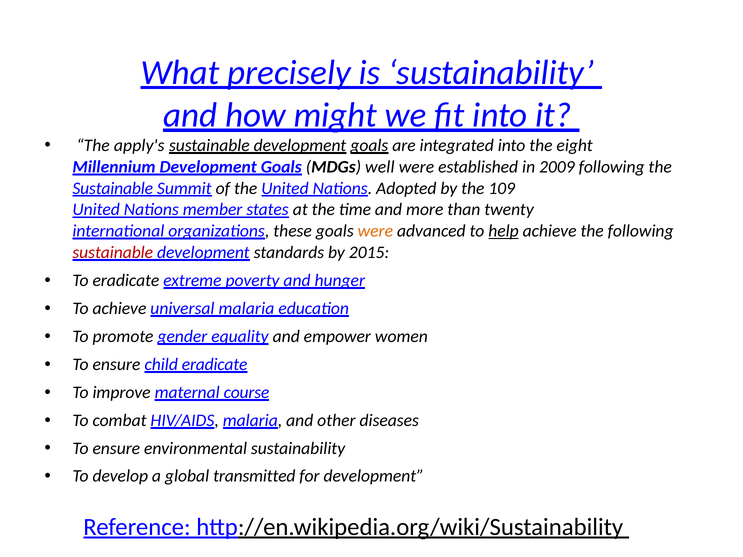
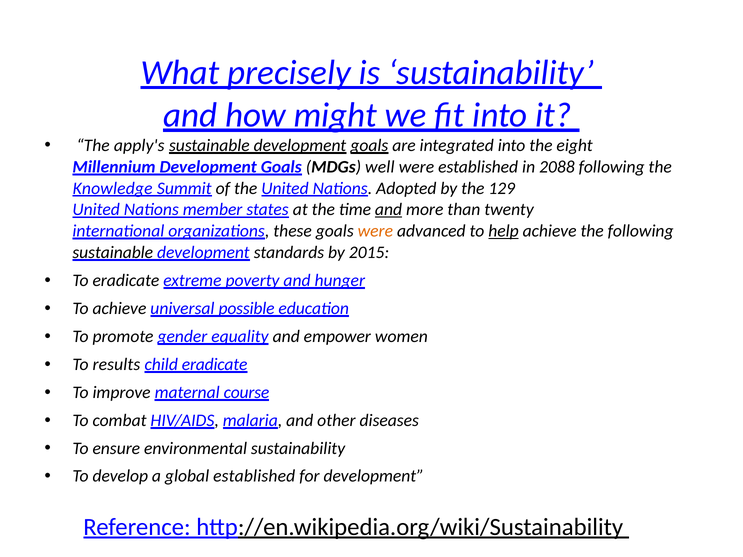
2009: 2009 -> 2088 (557, 167)
Sustainable: Sustainable -> Knowledge (113, 188)
109: 109 -> 129 (502, 188)
and underline: none -> present (389, 210)
sustainable colour: red -> black (113, 253)
universal malaria: malaria -> possible (247, 309)
ensure: ensure -> results (116, 365)
global transmitted: transmitted -> established (254, 476)
